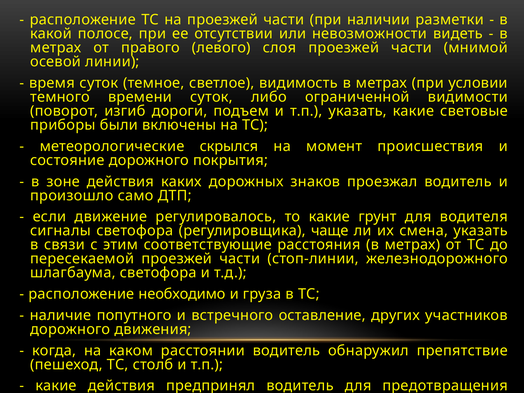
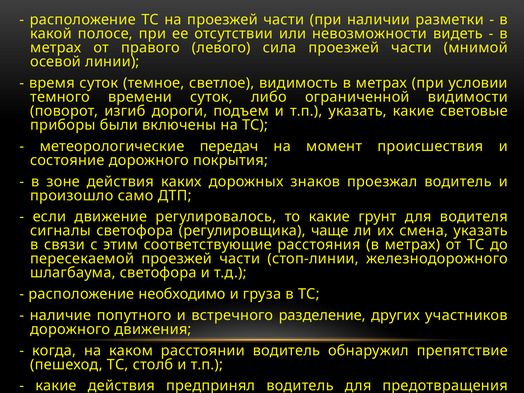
слоя: слоя -> сила (280, 48)
скрылся: скрылся -> передач (229, 146)
оставление: оставление -> разделение (322, 315)
